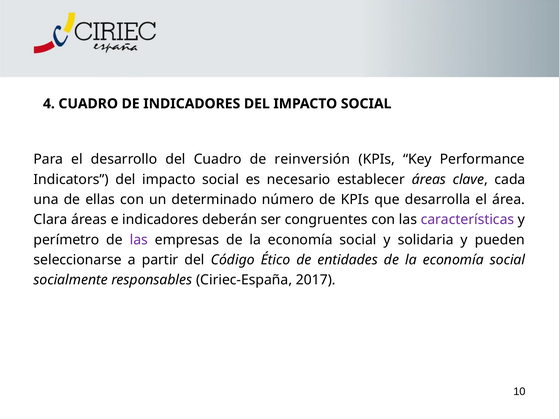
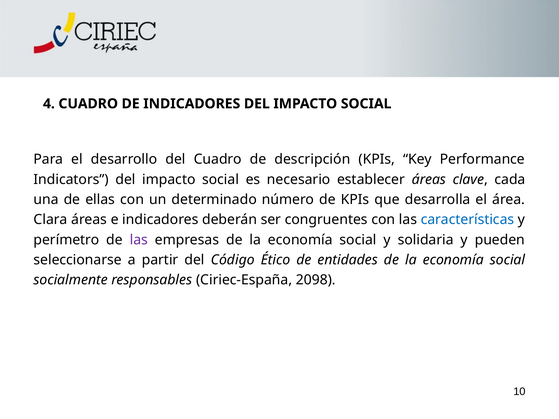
reinversión: reinversión -> descripción (312, 159)
características colour: purple -> blue (467, 220)
2017: 2017 -> 2098 (316, 280)
